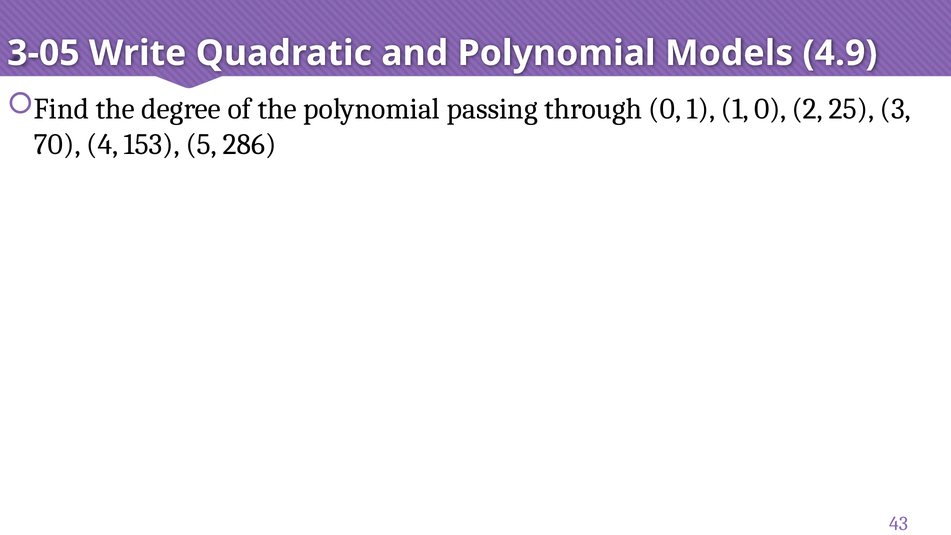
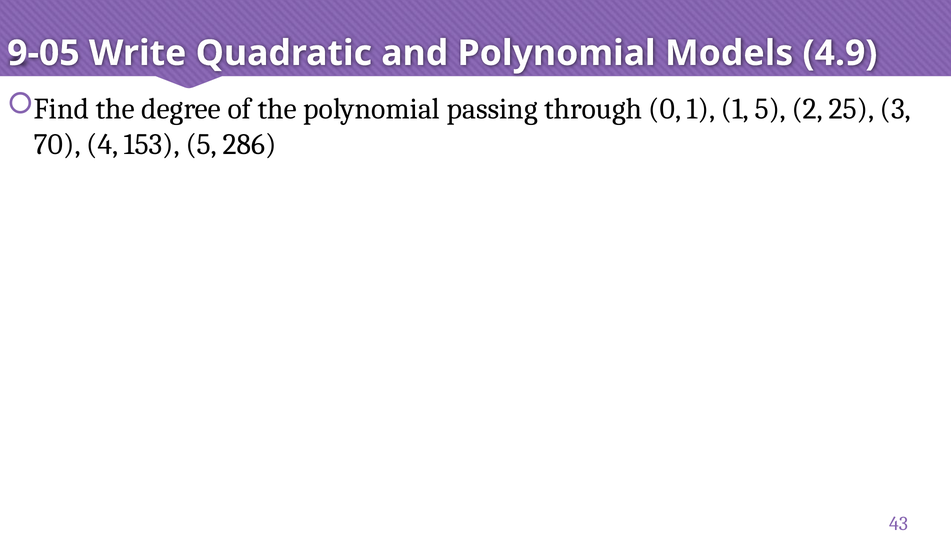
3-05: 3-05 -> 9-05 (43, 53)
1 0: 0 -> 5 (770, 109)
